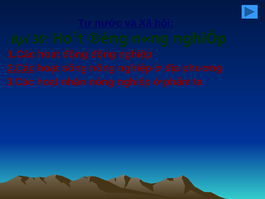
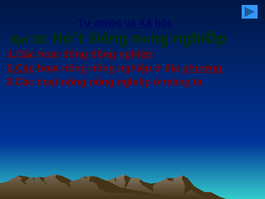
sống: sống -> nông (74, 68)
phương underline: none -> present (202, 68)
3.Các hoạt nhãn: nhãn -> nông (74, 82)
phẩm: phẩm -> màng (177, 82)
